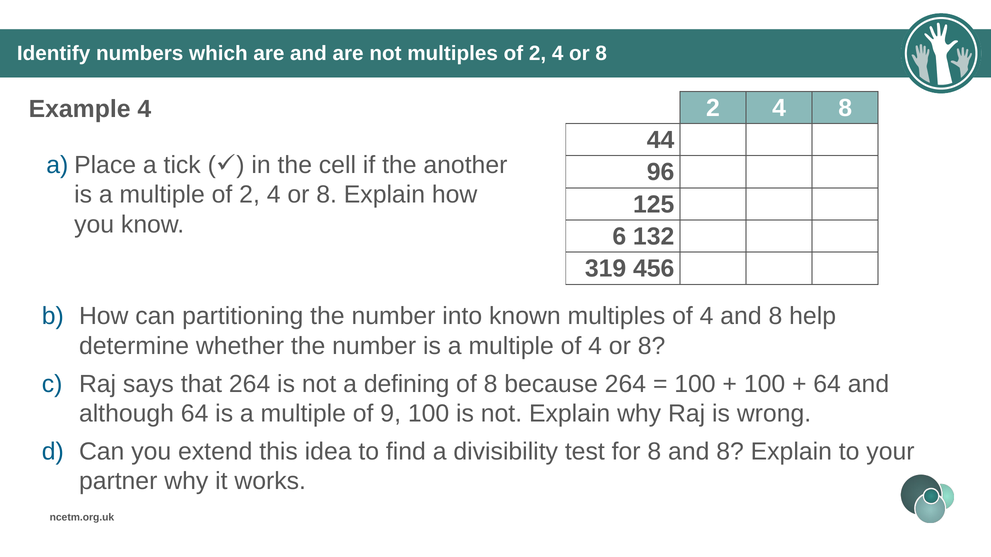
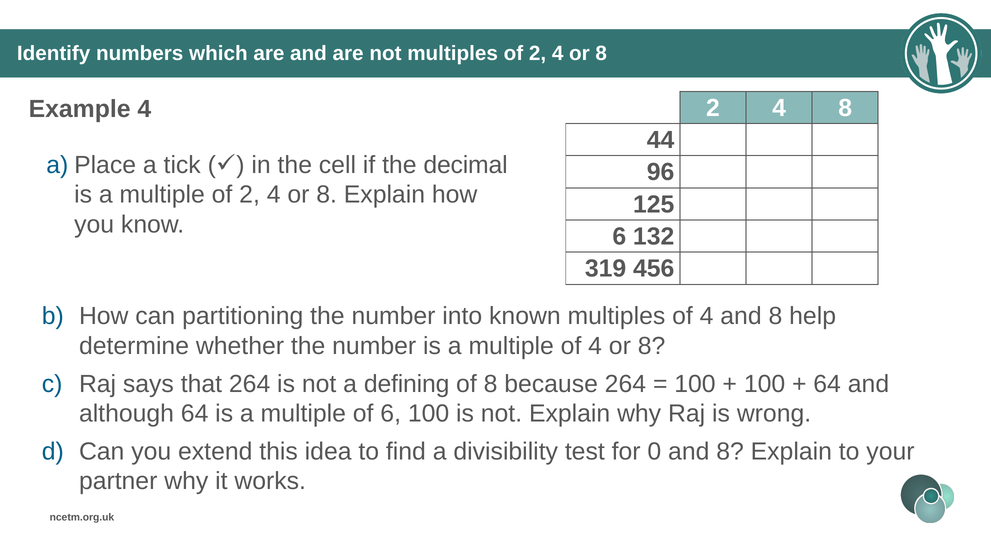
another: another -> decimal (466, 165)
of 9: 9 -> 6 (391, 414)
for 8: 8 -> 0 (654, 452)
